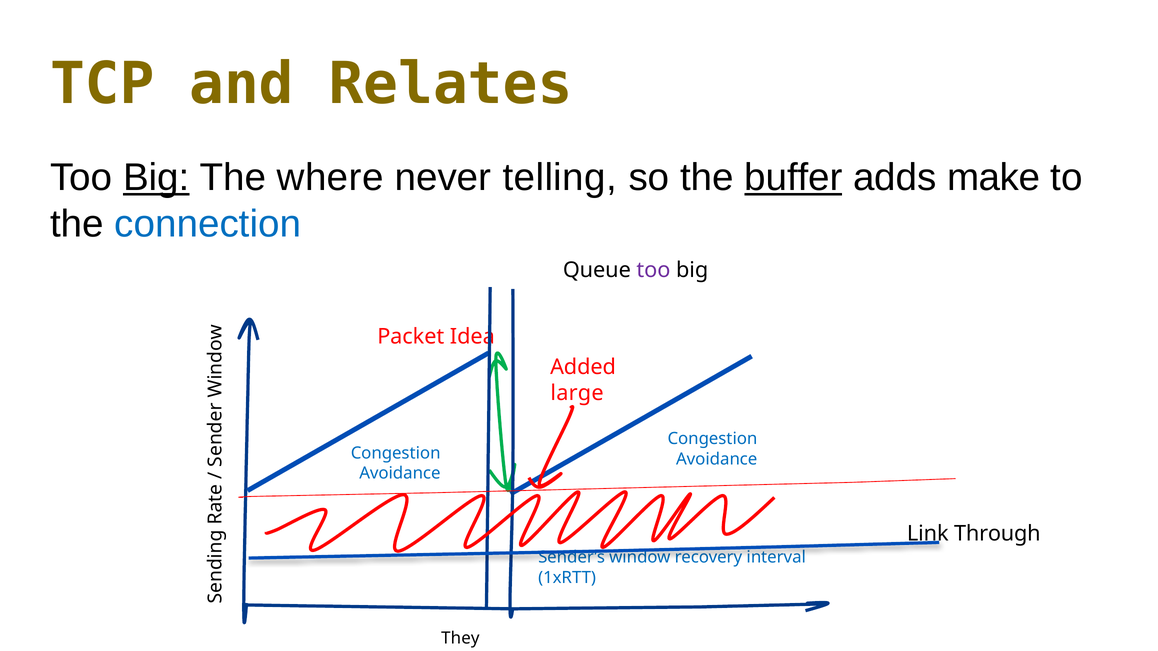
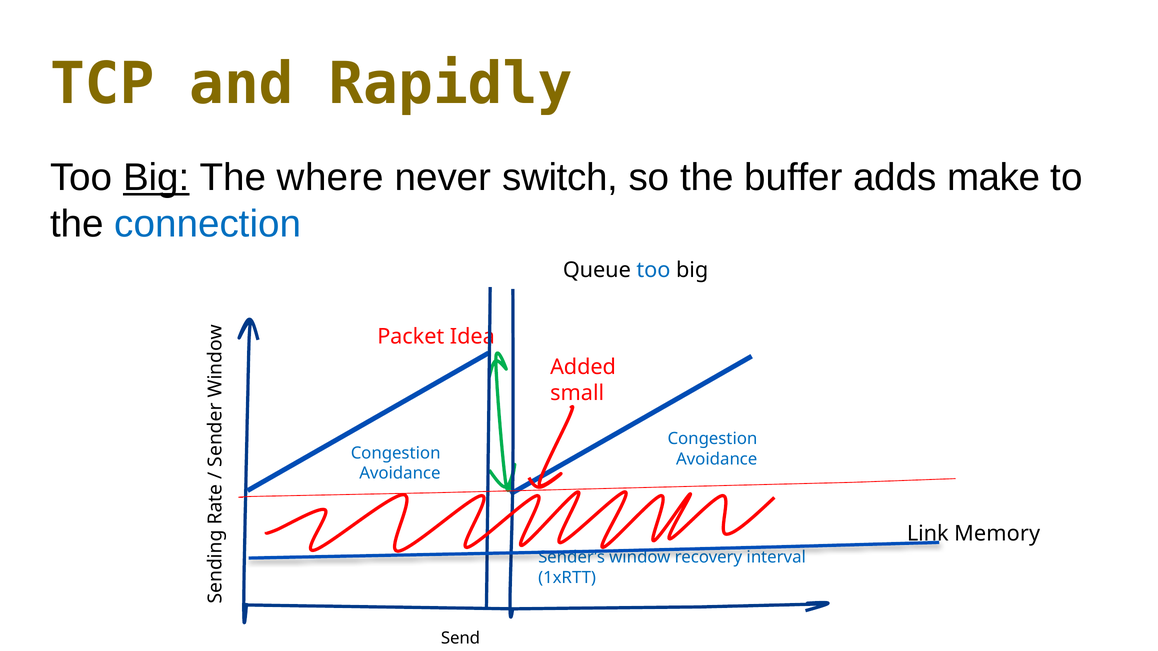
Relates: Relates -> Rapidly (450, 84)
telling: telling -> switch (560, 178)
buffer underline: present -> none (793, 178)
too colour: purple -> blue (653, 270)
large: large -> small (577, 393)
Through: Through -> Memory (997, 534)
They: They -> Send (461, 639)
